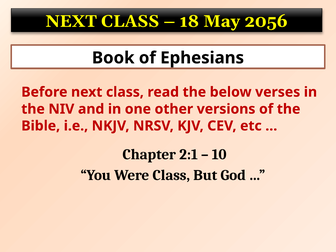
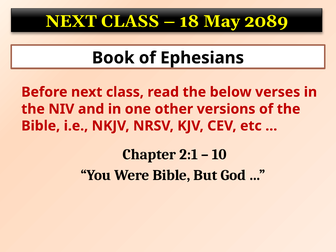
2056: 2056 -> 2089 (266, 21)
Were Class: Class -> Bible (171, 175)
